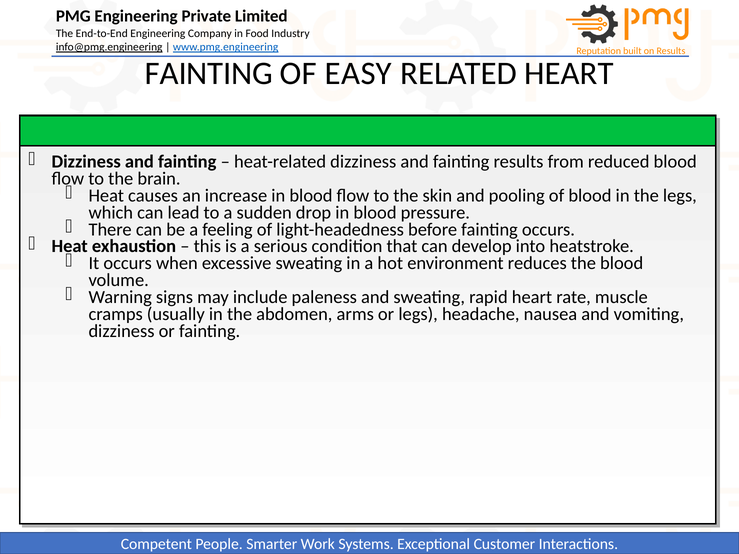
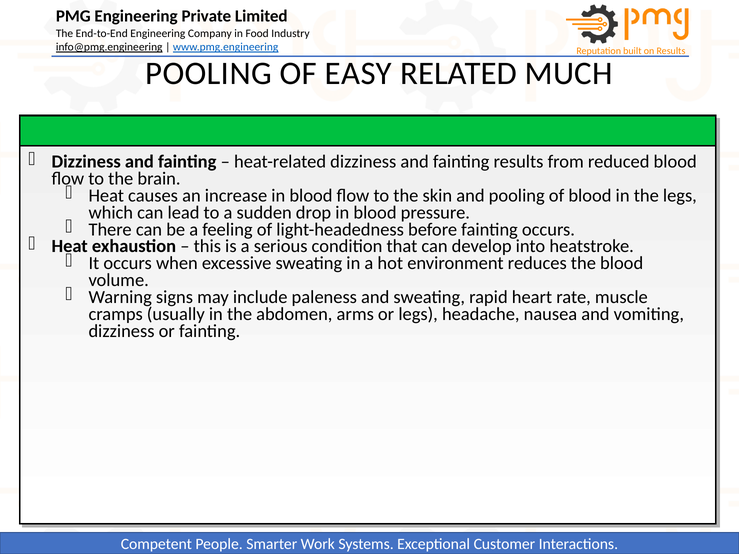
FAINTING: FAINTING -> POOLING (209, 73)
RELATED HEART: HEART -> MUCH (569, 73)
